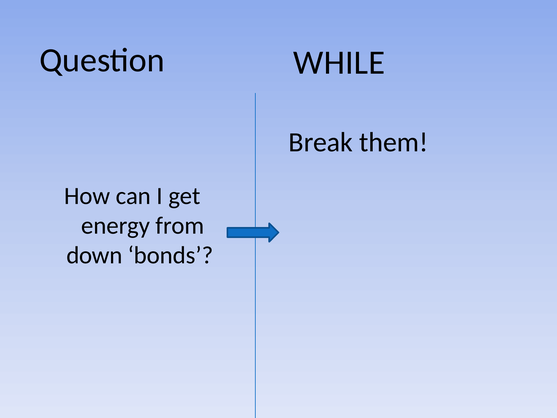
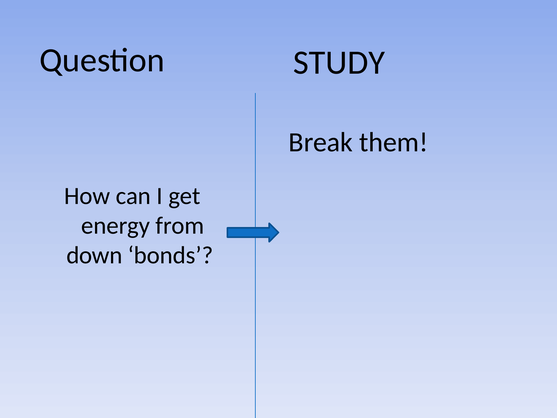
WHILE: WHILE -> STUDY (339, 63)
